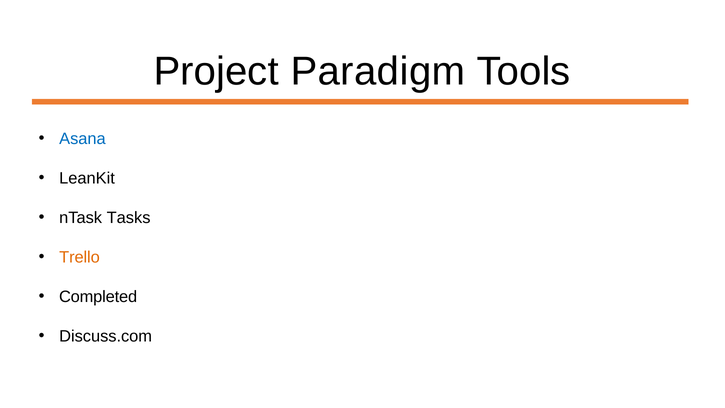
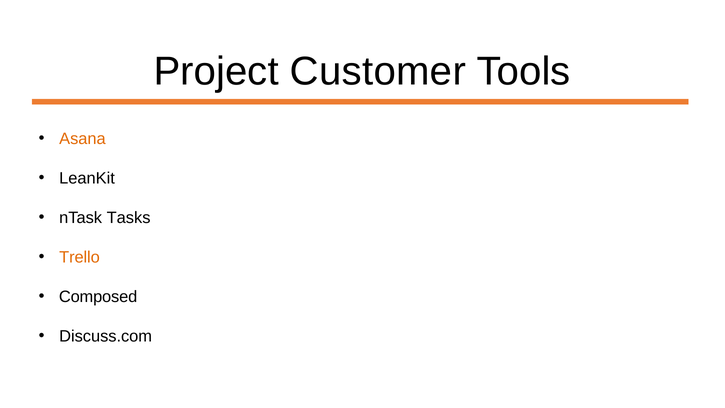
Paradigm: Paradigm -> Customer (378, 72)
Asana colour: blue -> orange (82, 139)
Completed: Completed -> Composed (98, 297)
